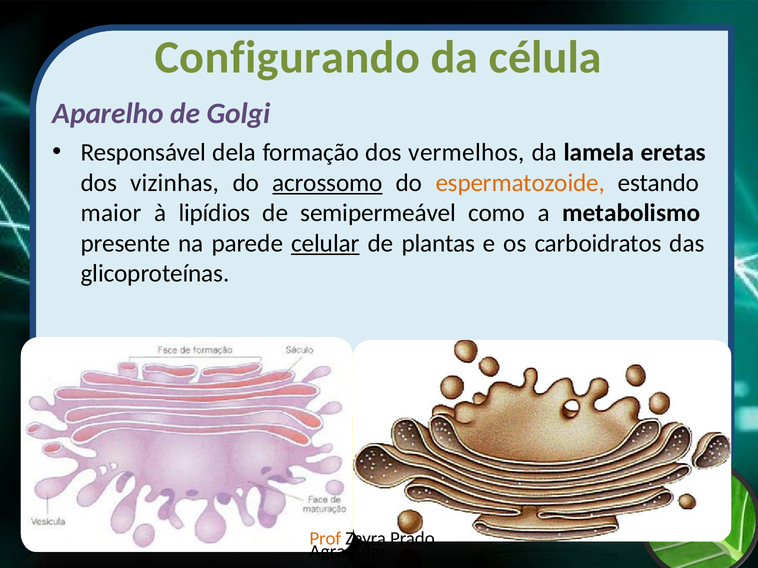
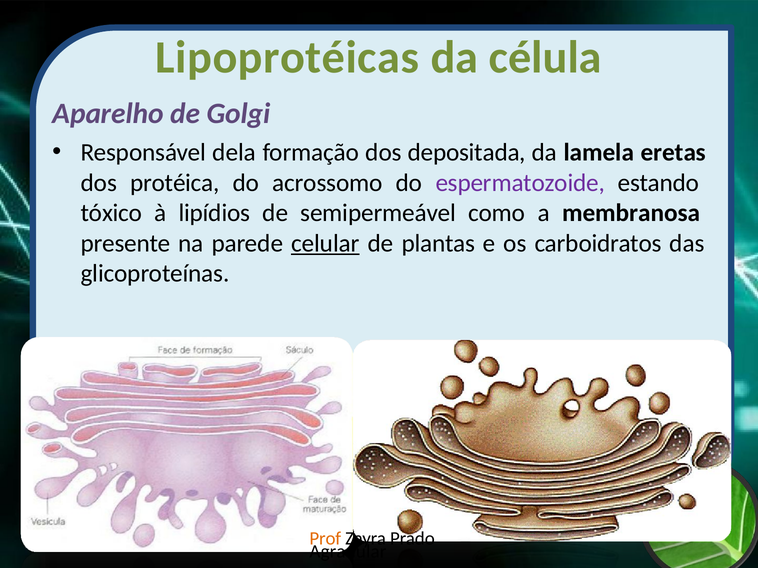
Configurando: Configurando -> Lipoprotéicas (287, 57)
vermelhos: vermelhos -> depositada (467, 153)
vizinhas: vizinhas -> protéica (175, 183)
acrossomo underline: present -> none (328, 183)
espermatozoide colour: orange -> purple (520, 183)
maior: maior -> tóxico (111, 213)
metabolismo: metabolismo -> membranosa (631, 213)
